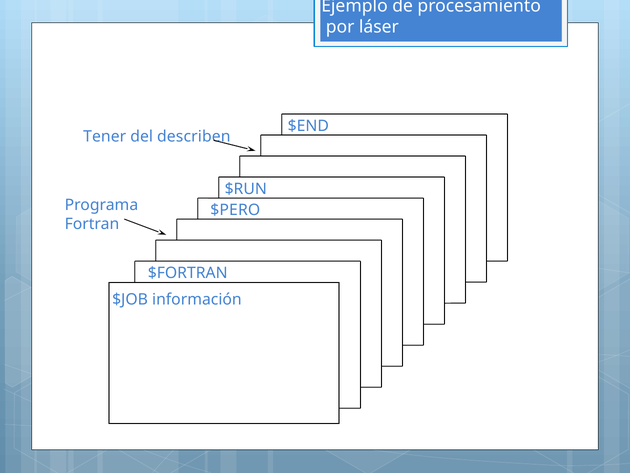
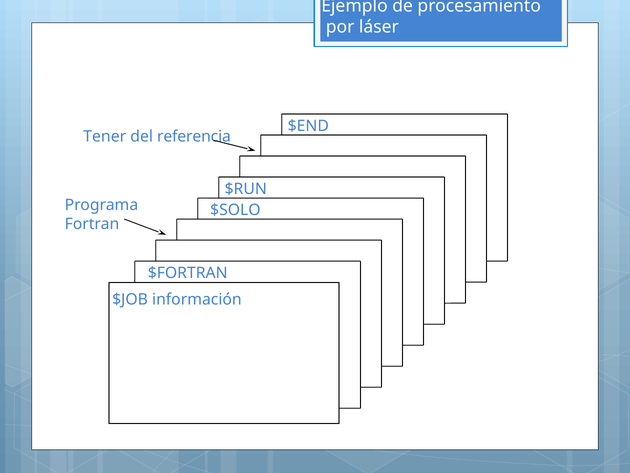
describen: describen -> referencia (194, 136)
$PERO: $PERO -> $SOLO (235, 210)
